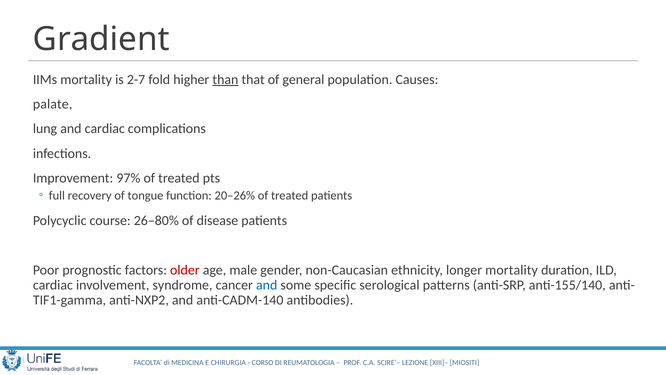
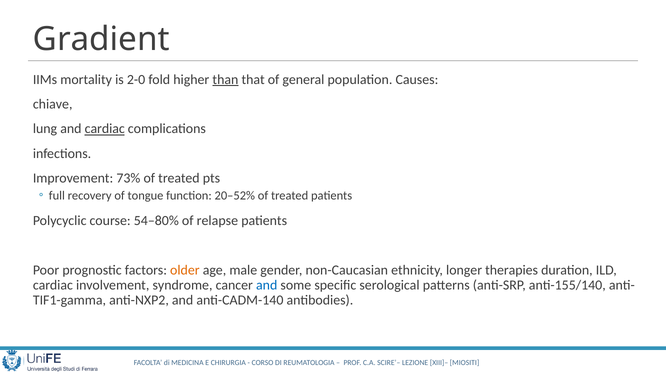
2-7: 2-7 -> 2-0 (136, 79)
palate: palate -> chiave (53, 104)
cardiac underline: none -> present (105, 129)
97%: 97% -> 73% (128, 178)
20–26%: 20–26% -> 20–52% (235, 195)
26–80%: 26–80% -> 54–80% (156, 221)
disease: disease -> relapse (217, 221)
older colour: red -> orange (185, 270)
longer mortality: mortality -> therapies (512, 270)
